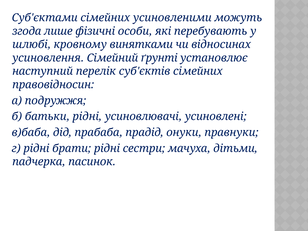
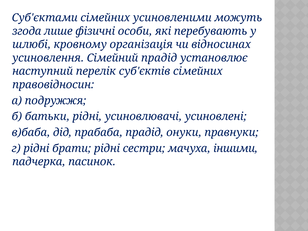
винятками: винятками -> організація (141, 45)
Сімейний ґрунті: ґрунті -> прадід (159, 58)
дітьми: дітьми -> іншими (235, 148)
